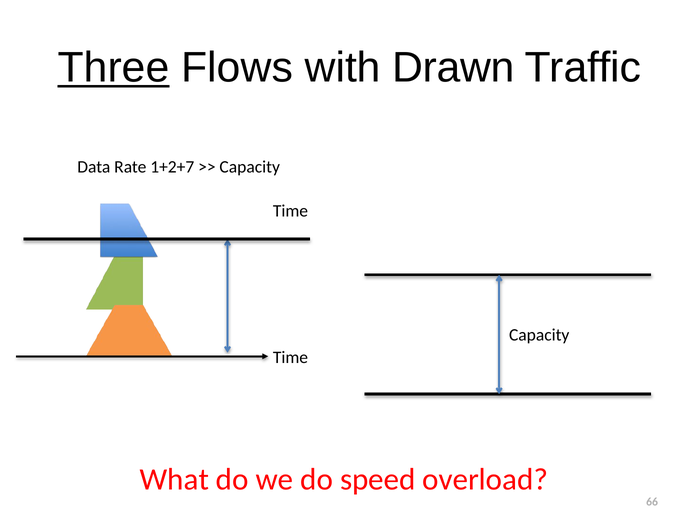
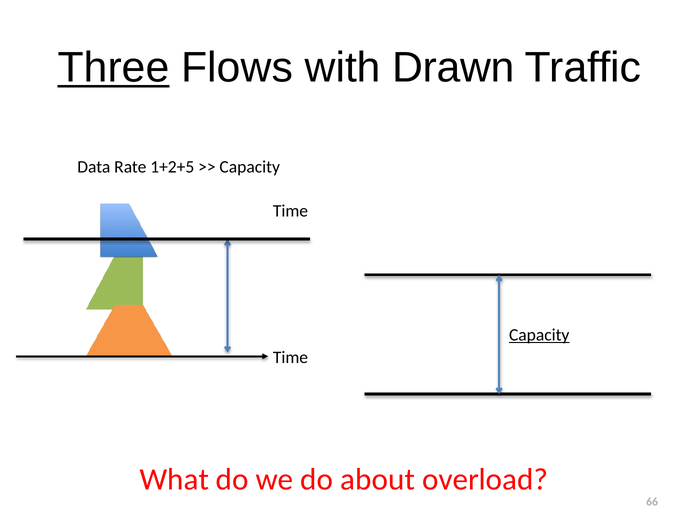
1+2+7: 1+2+7 -> 1+2+5 (172, 167)
Capacity underline: none -> present (539, 335)
speed: speed -> about (378, 479)
